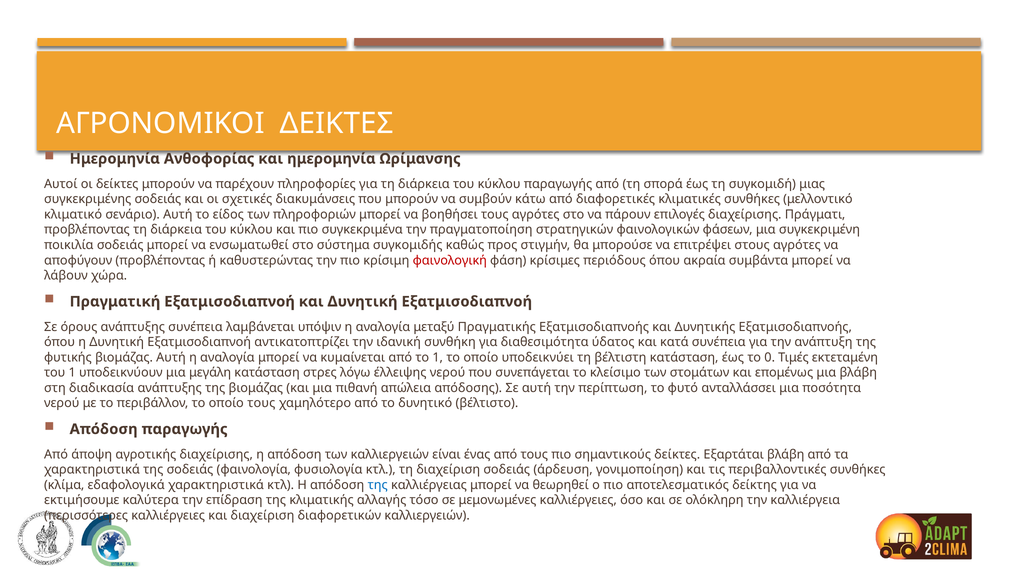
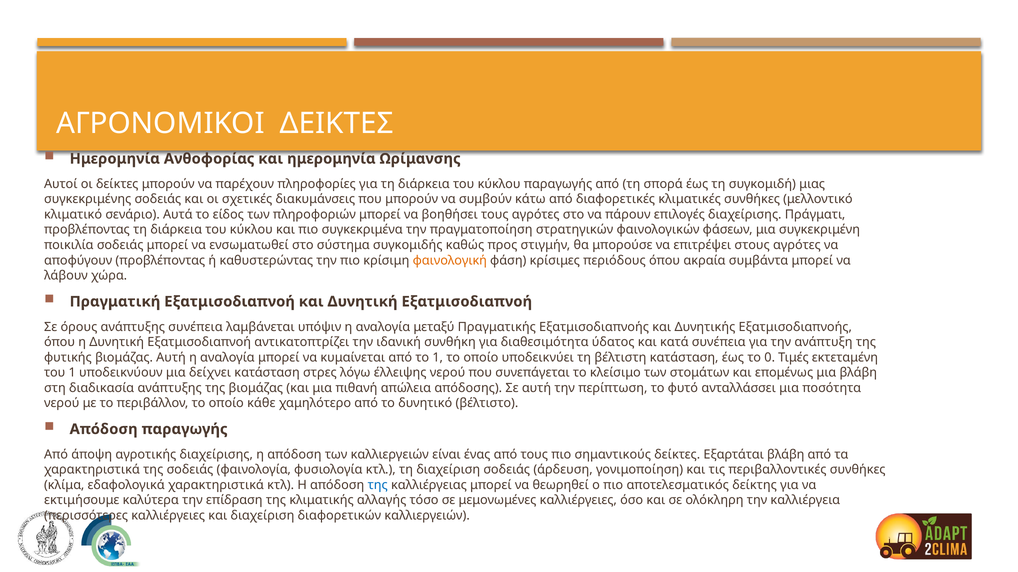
σενάριο Αυτή: Αυτή -> Αυτά (178, 215)
φαινολογική colour: red -> orange (450, 261)
μεγάλη: μεγάλη -> δείχνει (210, 373)
οποίο τους: τους -> κάθε (261, 404)
